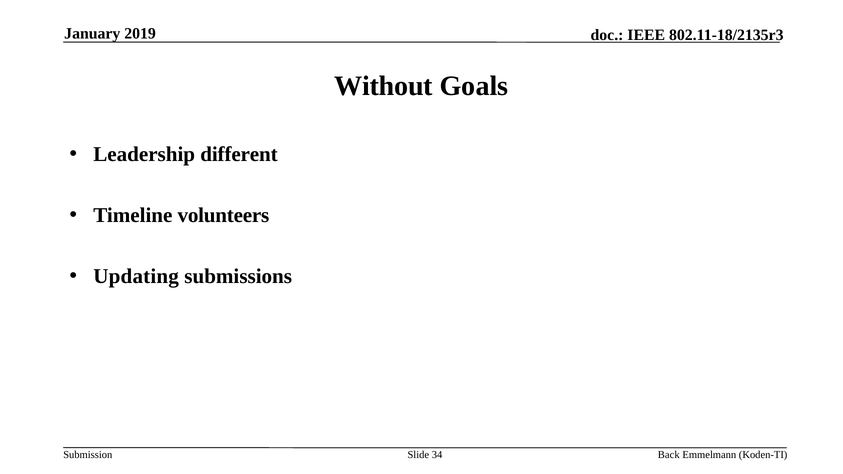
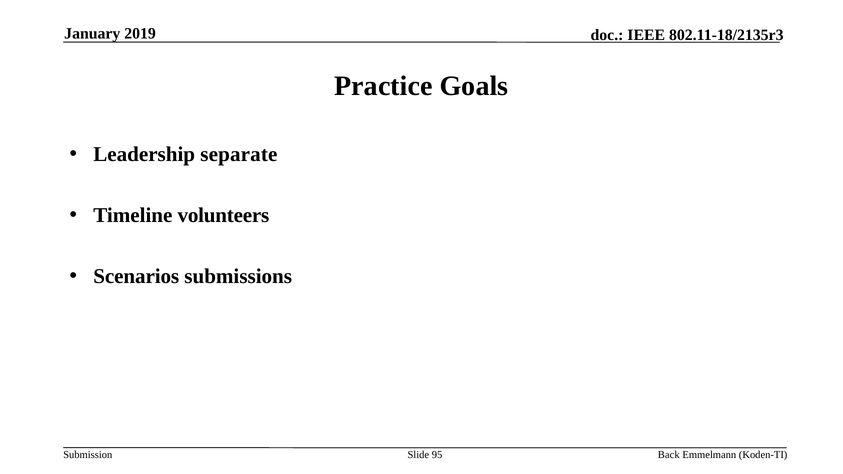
Without: Without -> Practice (383, 86)
different: different -> separate (239, 154)
Updating: Updating -> Scenarios (136, 277)
34: 34 -> 95 (437, 455)
